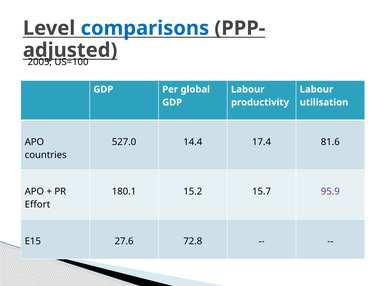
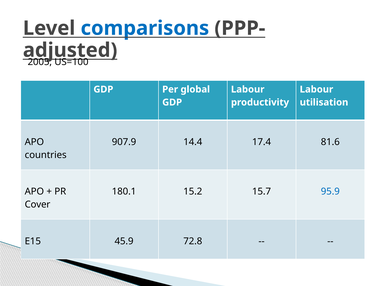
527.0: 527.0 -> 907.9 (124, 142)
95.9 colour: purple -> blue (330, 192)
Effort: Effort -> Cover (38, 205)
27.6: 27.6 -> 45.9 (124, 242)
